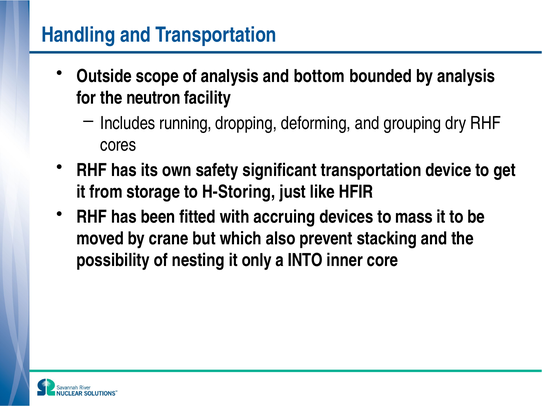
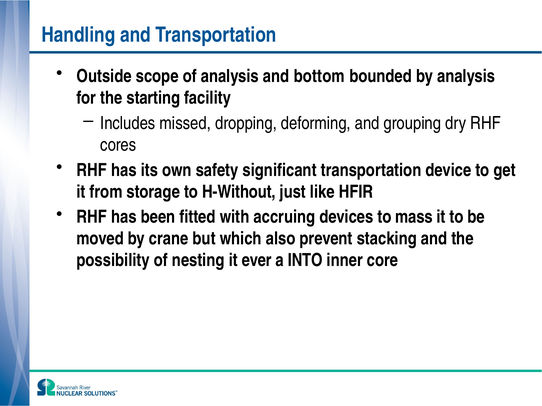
neutron: neutron -> starting (153, 98)
running: running -> missed (185, 123)
H-Storing: H-Storing -> H-Without (239, 192)
only: only -> ever (257, 261)
